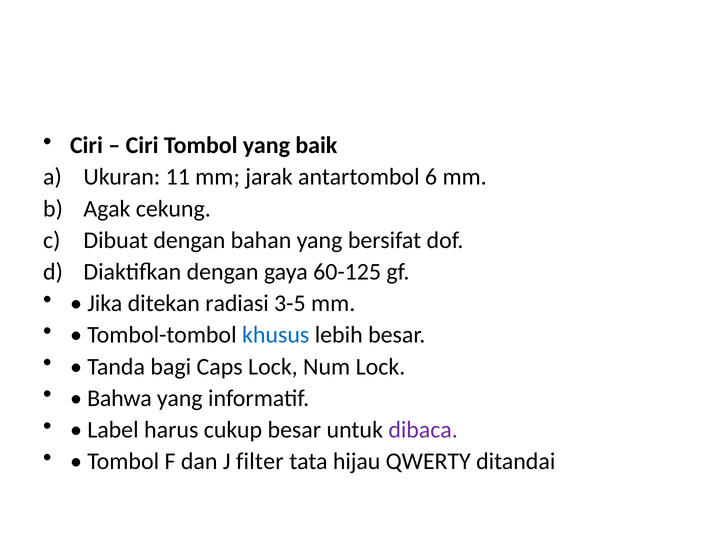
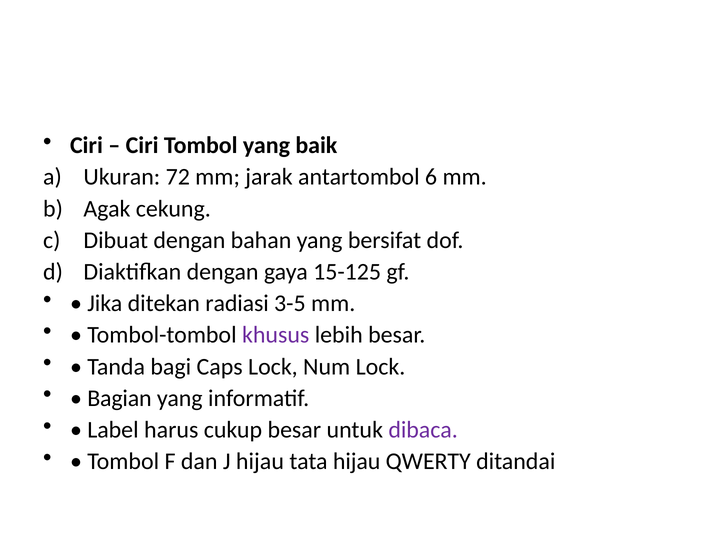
11: 11 -> 72 (178, 177)
60-125: 60-125 -> 15-125 (347, 272)
khusus colour: blue -> purple (276, 335)
Bahwa: Bahwa -> Bagian (119, 398)
J filter: filter -> hijau (260, 461)
